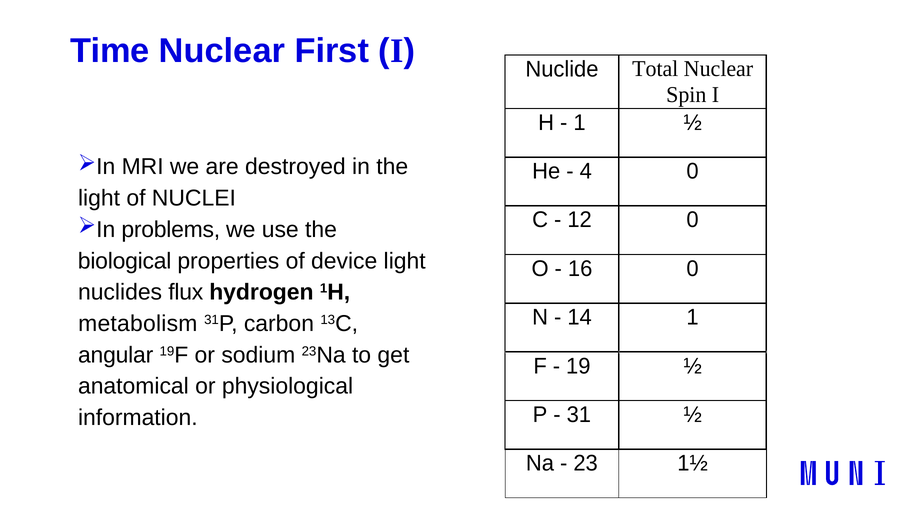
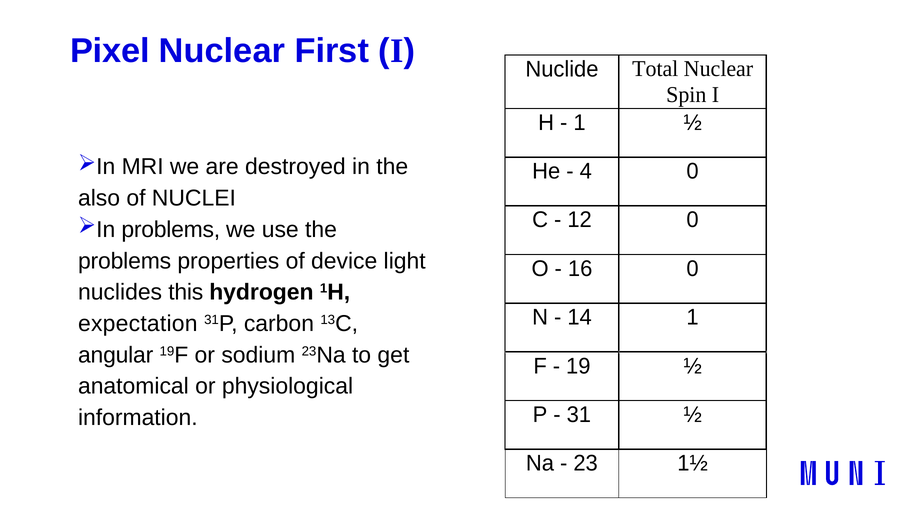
Time: Time -> Pixel (110, 51)
light: light -> also (99, 198)
biological: biological -> problems (125, 261)
flux: flux -> this (186, 292)
metabolism: metabolism -> expectation (138, 324)
